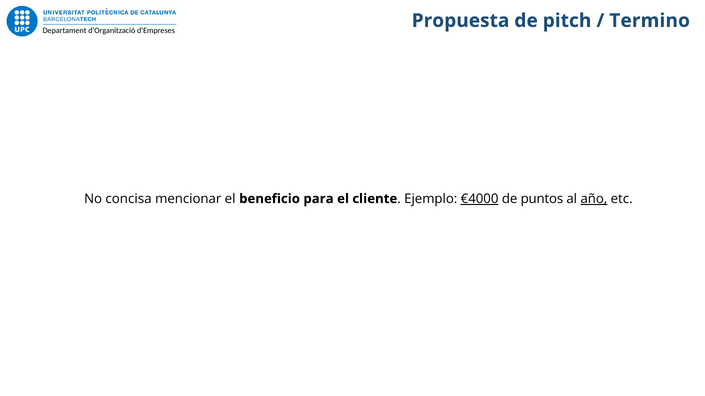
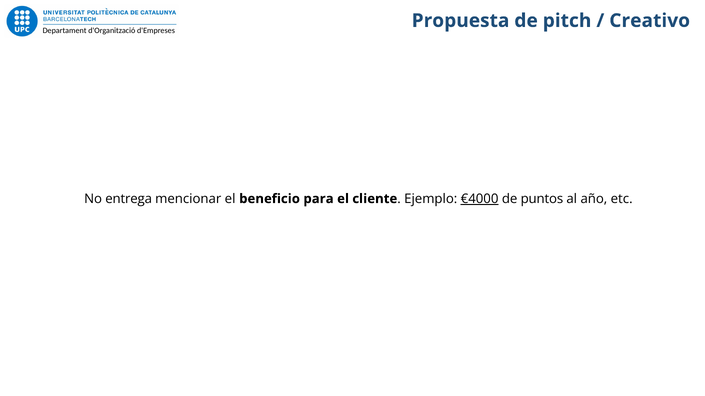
Termino: Termino -> Creativo (650, 21)
concisa: concisa -> entrega (129, 199)
año underline: present -> none (594, 199)
